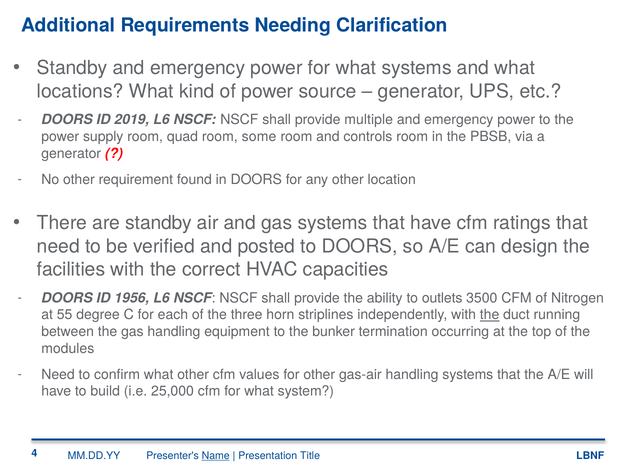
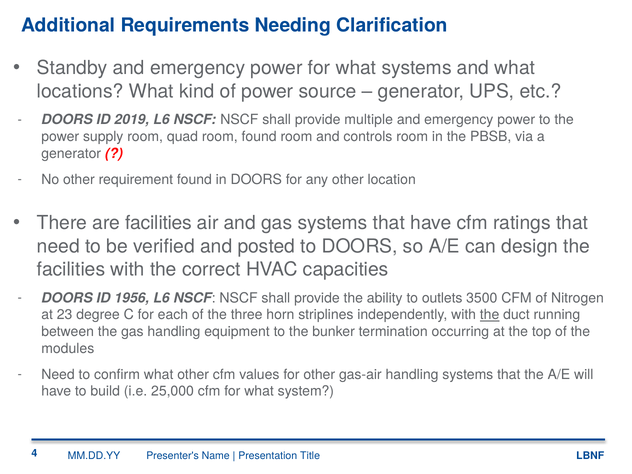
room some: some -> found (259, 137)
are standby: standby -> facilities (159, 223)
55: 55 -> 23 (65, 315)
Name underline: present -> none (216, 456)
